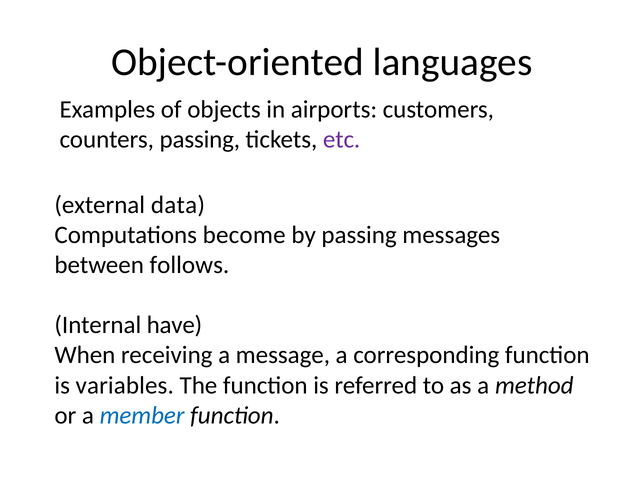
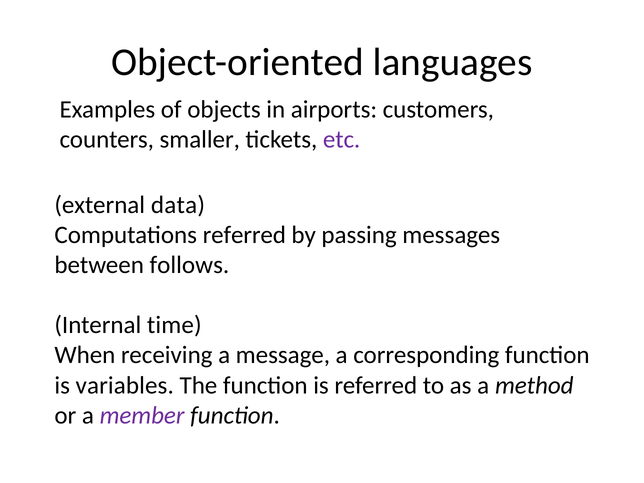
counters passing: passing -> smaller (200, 139)
Computations become: become -> referred (244, 235)
have: have -> time (174, 325)
member colour: blue -> purple (142, 415)
